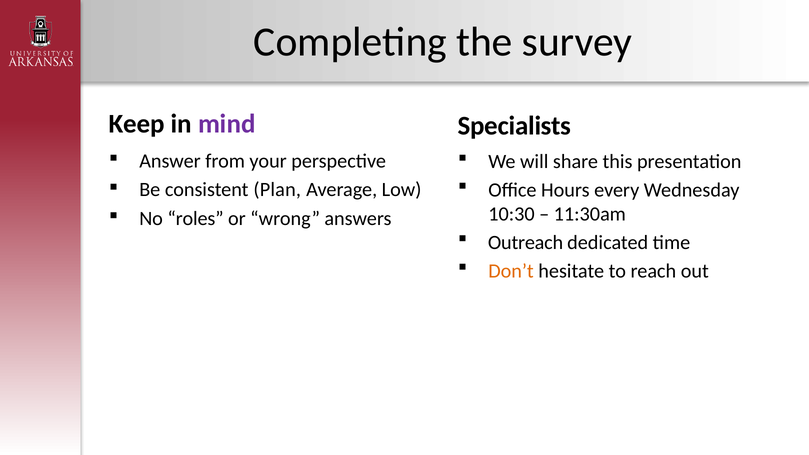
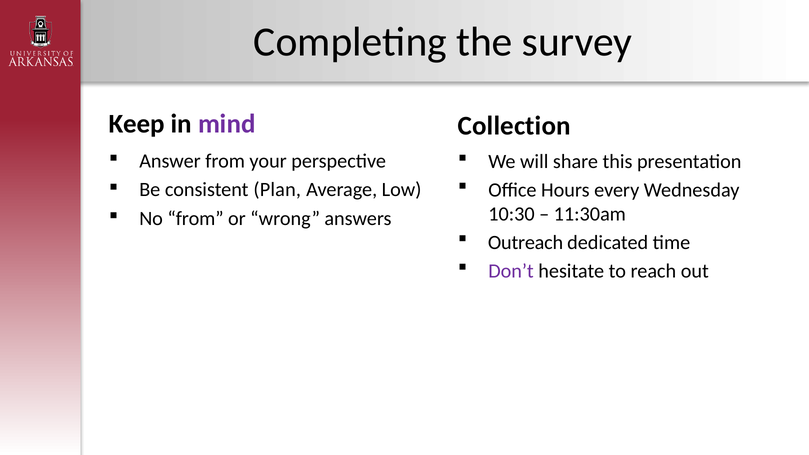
Specialists: Specialists -> Collection (514, 126)
No roles: roles -> from (196, 218)
Don’t colour: orange -> purple (511, 271)
